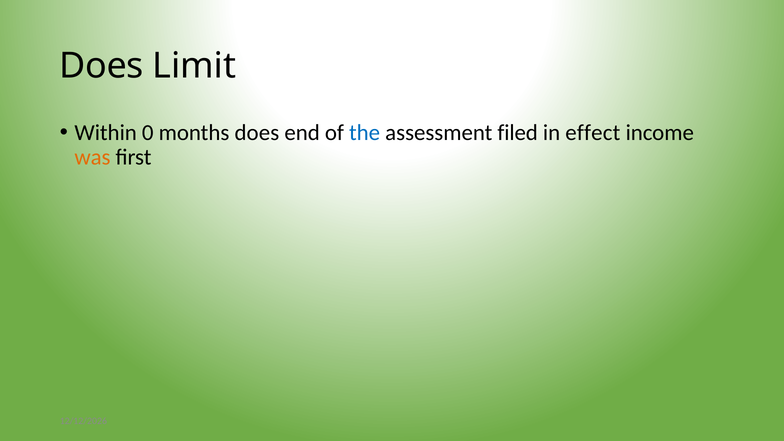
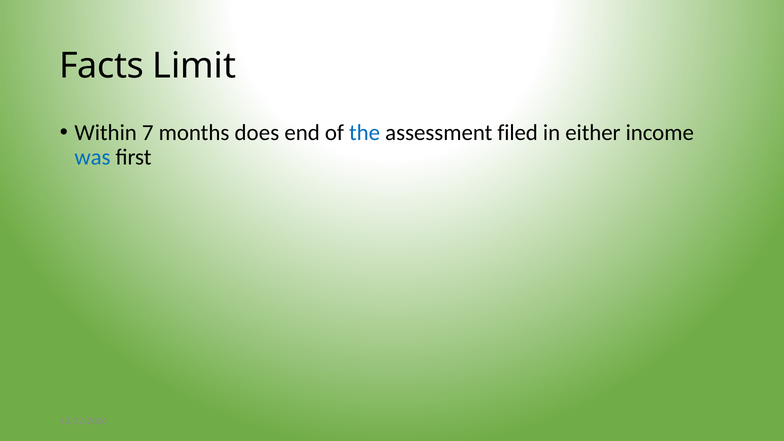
Does: Does -> Facts (101, 66)
0: 0 -> 7 (148, 133)
effect: effect -> either (593, 133)
was colour: orange -> blue (92, 157)
